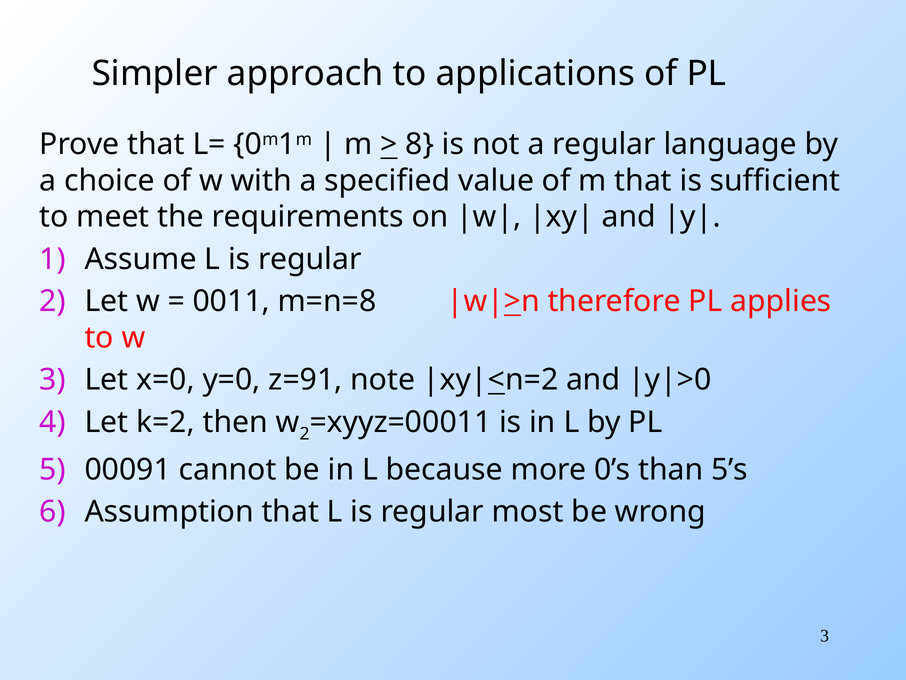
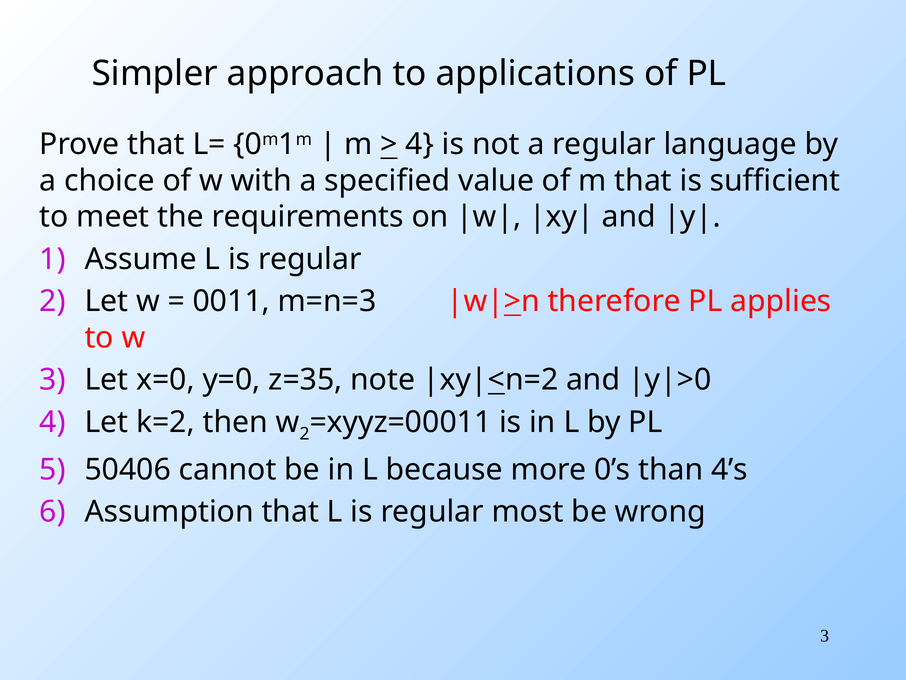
8: 8 -> 4 (420, 144)
m=n=8: m=n=8 -> m=n=3 (327, 301)
z=91: z=91 -> z=35 (305, 380)
00091: 00091 -> 50406 (128, 469)
5’s: 5’s -> 4’s (729, 469)
